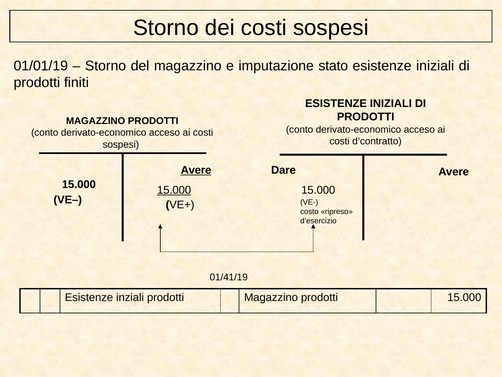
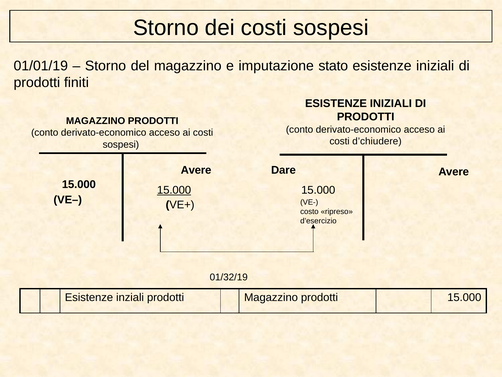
d’contratto: d’contratto -> d’chiudere (377, 141)
Avere underline: present -> none (196, 170)
01/41/19: 01/41/19 -> 01/32/19 (229, 277)
